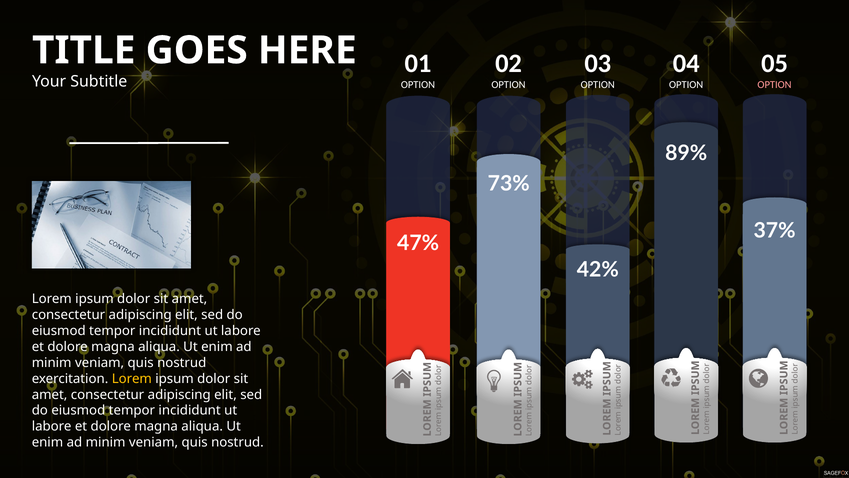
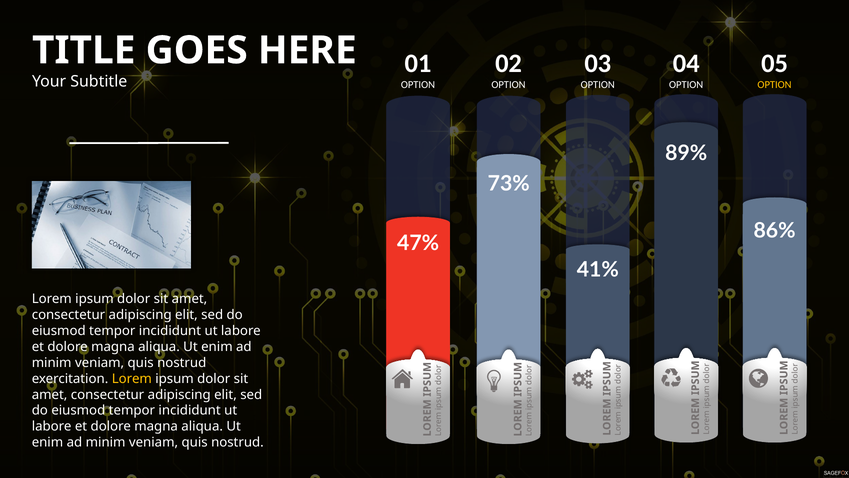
OPTION colour: pink -> yellow (775, 84)
37%: 37% -> 86% (775, 230)
42%: 42% -> 41% (598, 269)
